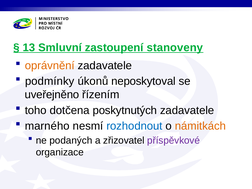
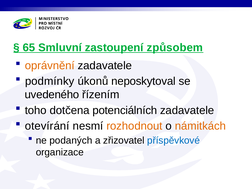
13: 13 -> 65 (29, 48)
stanoveny: stanoveny -> způsobem (175, 48)
uveřejněno: uveřejněno -> uvedeného (52, 95)
poskytnutých: poskytnutých -> potenciálních (125, 110)
marného: marného -> otevírání (47, 126)
rozhodnout colour: blue -> orange (134, 126)
příspěvkové colour: purple -> blue (174, 141)
